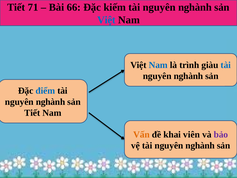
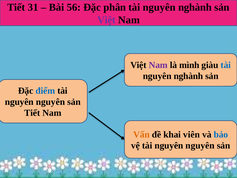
71: 71 -> 31 (33, 7)
66: 66 -> 56 (74, 7)
kiếm: kiếm -> phân (115, 7)
Việt colour: blue -> purple (106, 20)
Nam colour: blue -> purple (158, 65)
trình: trình -> mình (189, 65)
nghành: nghành -> nguyên (50, 102)
bảo colour: purple -> blue (221, 134)
vệ tài nguyên nghành: nghành -> nguyên (200, 145)
